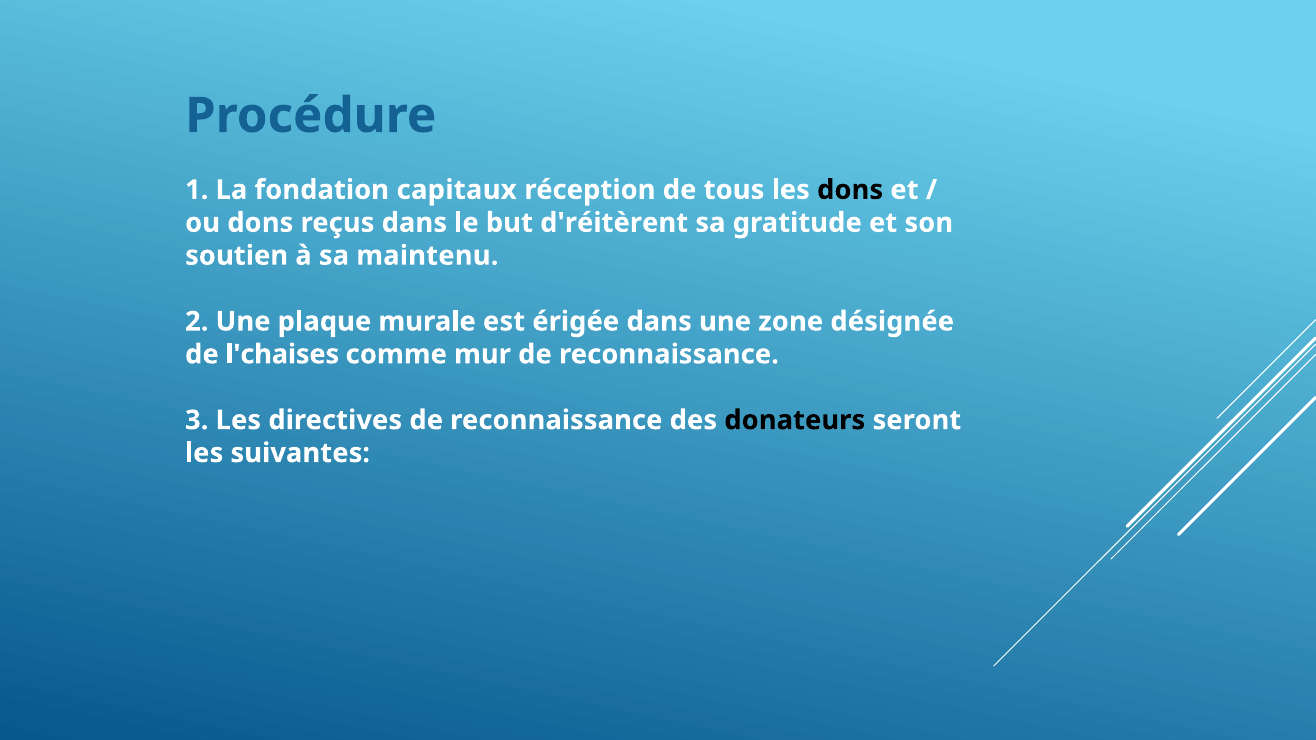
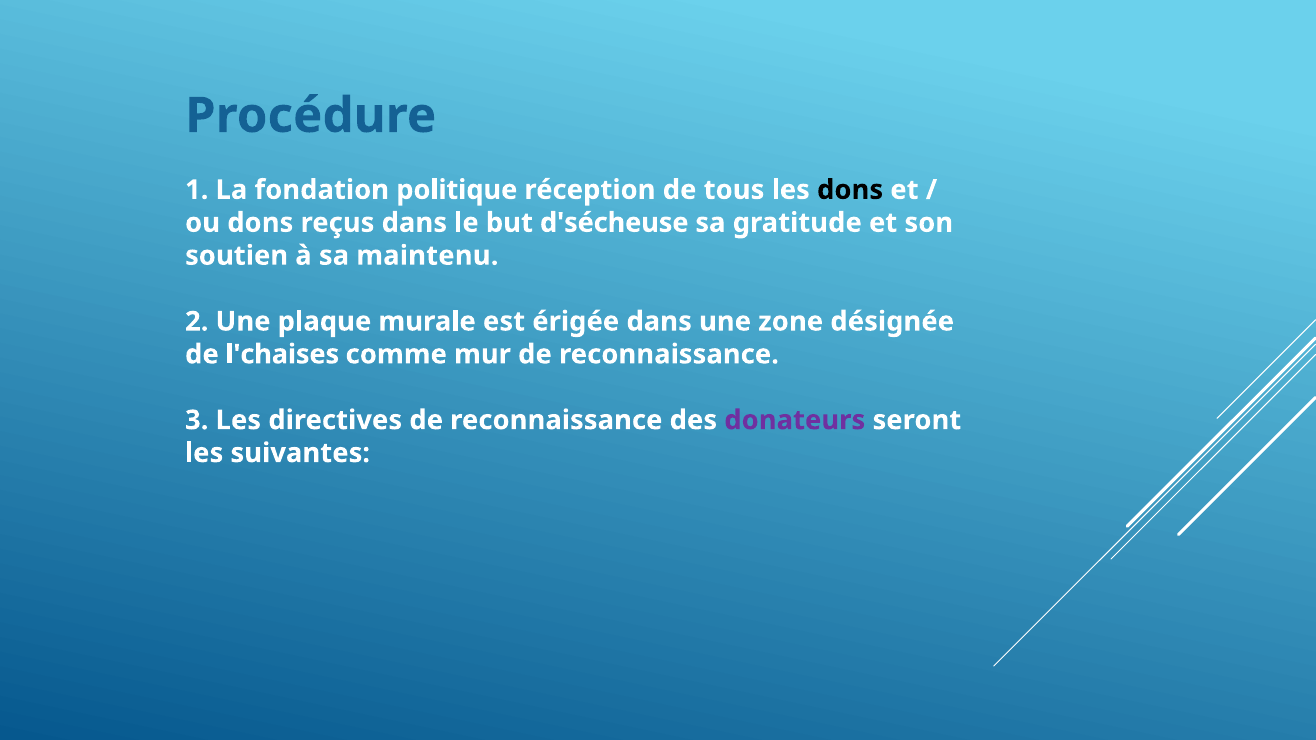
capitaux: capitaux -> politique (457, 190)
d'réitèrent: d'réitèrent -> d'sécheuse (614, 223)
donateurs colour: black -> purple (795, 420)
